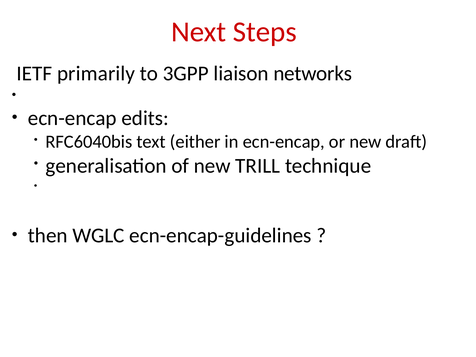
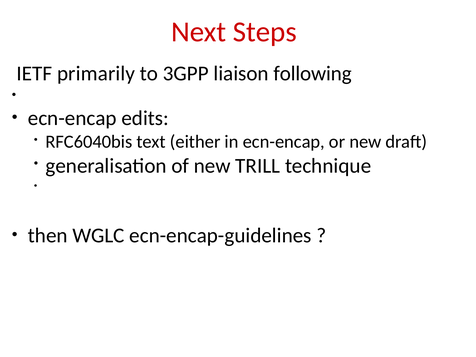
networks: networks -> following (313, 74)
